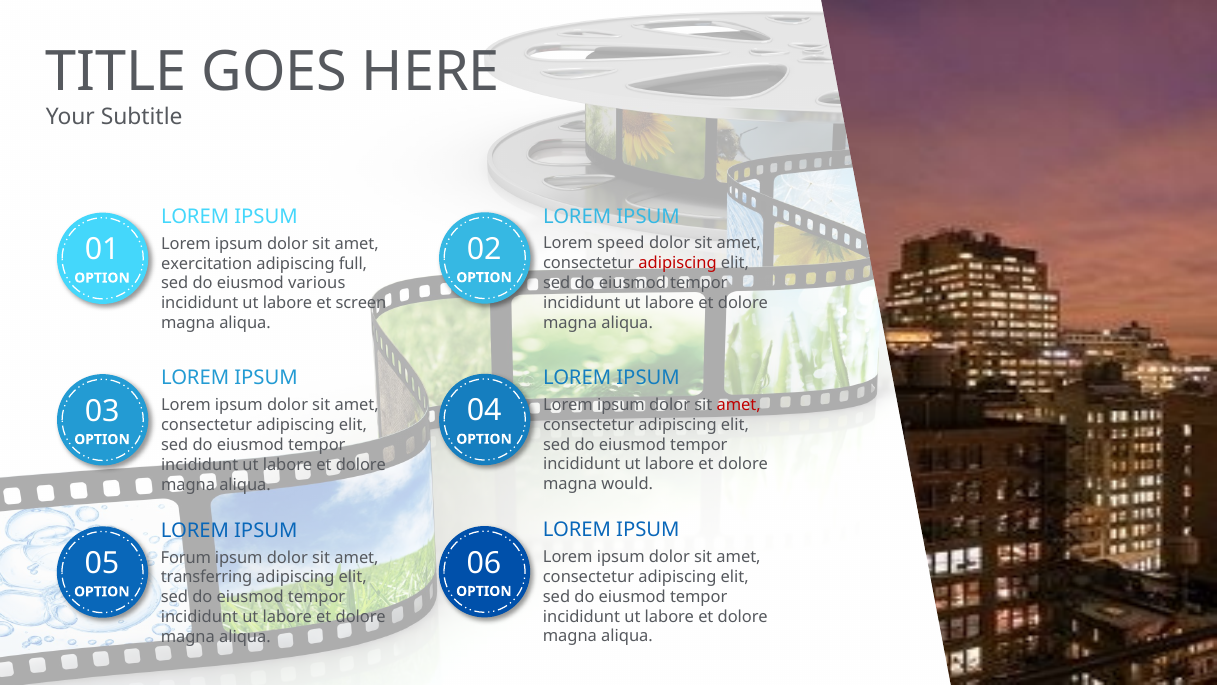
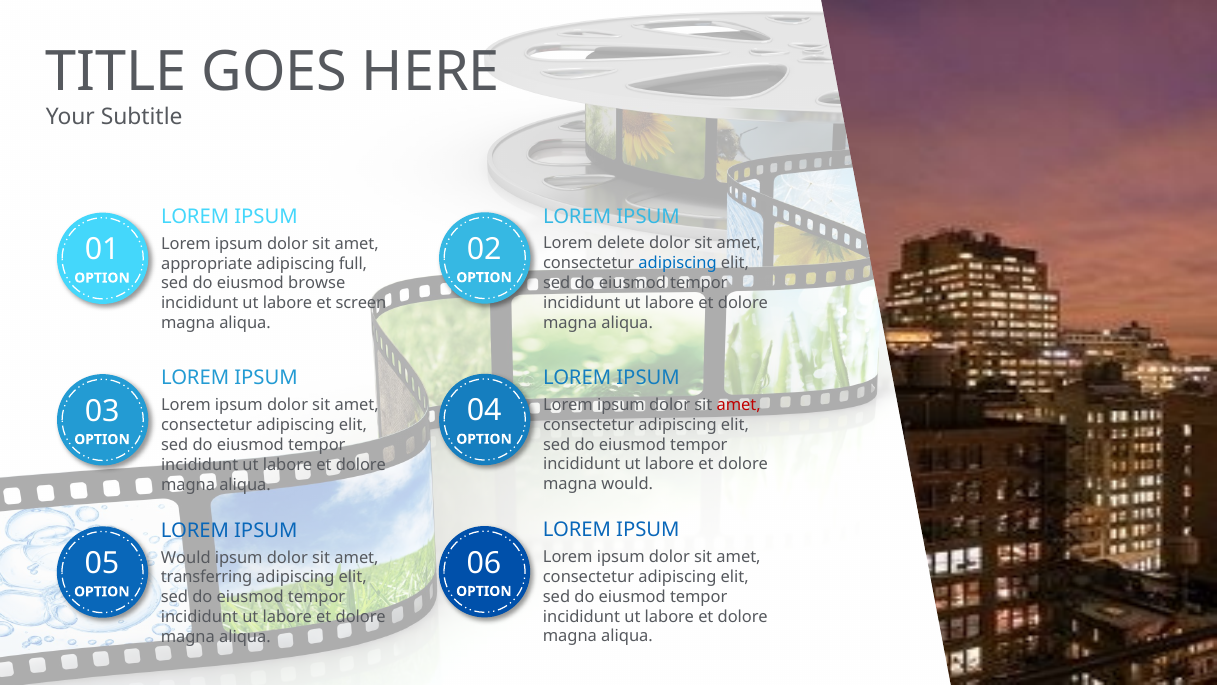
speed: speed -> delete (621, 243)
adipiscing colour: red -> blue (678, 263)
exercitation: exercitation -> appropriate (207, 264)
various: various -> browse (317, 283)
Forum: Forum -> Would (186, 557)
